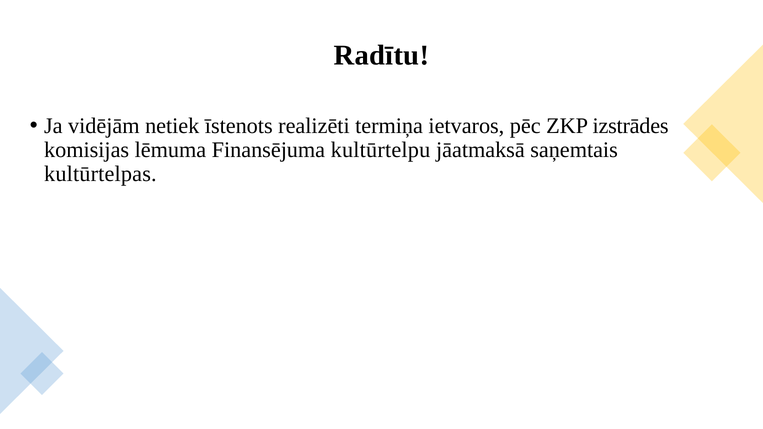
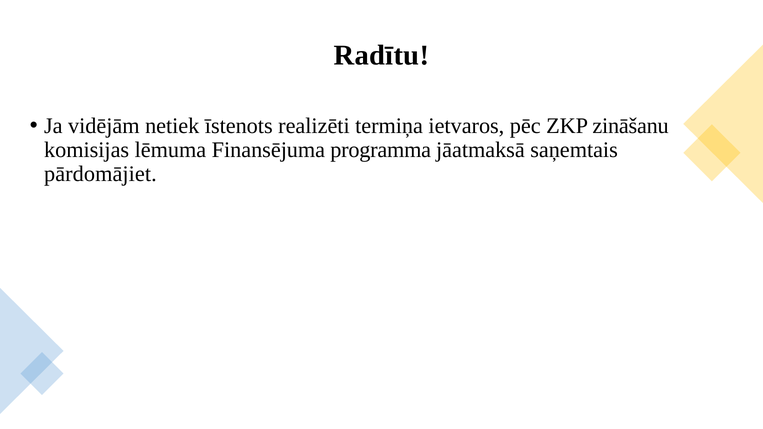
izstrādes: izstrādes -> zināšanu (631, 126)
kultūrtelpu: kultūrtelpu -> programma (381, 150)
kultūrtelpas: kultūrtelpas -> pārdomājiet (100, 174)
